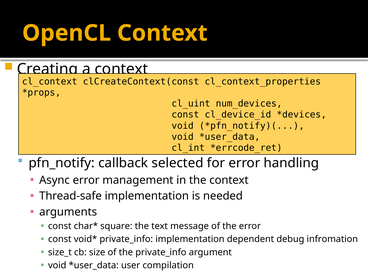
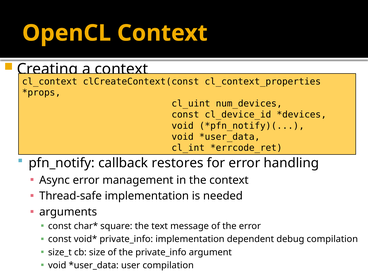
selected: selected -> restores (178, 163)
debug infromation: infromation -> compilation (332, 239)
